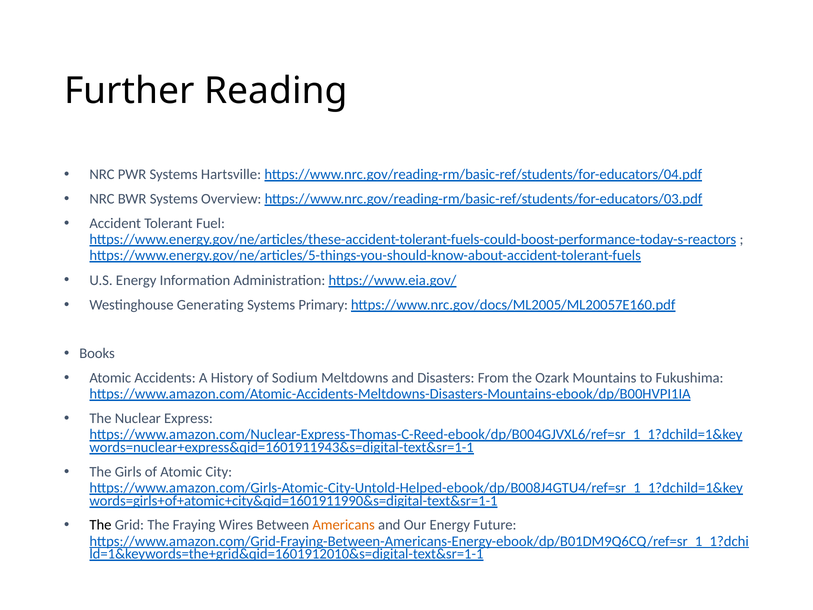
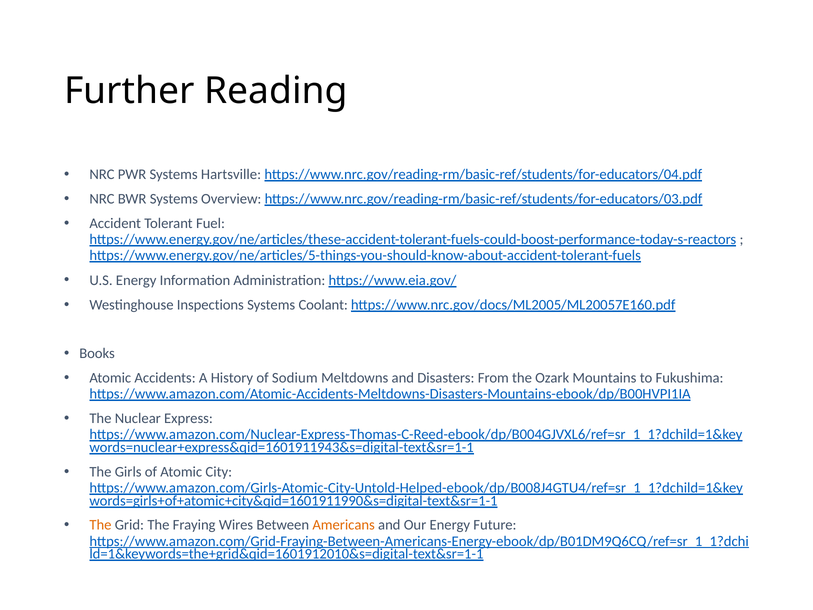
Generating: Generating -> Inspections (210, 305)
Primary: Primary -> Coolant (323, 305)
The colour: black -> orange (100, 525)
